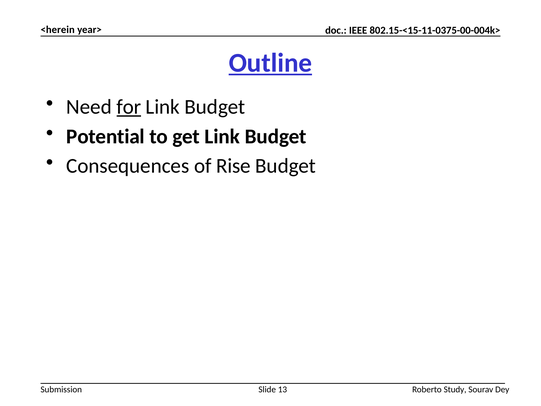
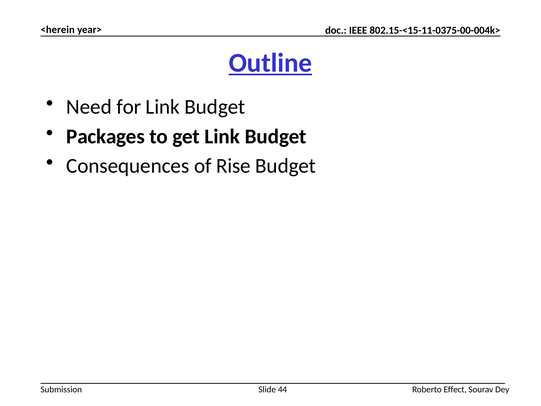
for underline: present -> none (129, 107)
Potential: Potential -> Packages (106, 136)
13: 13 -> 44 (282, 389)
Study: Study -> Effect (455, 389)
